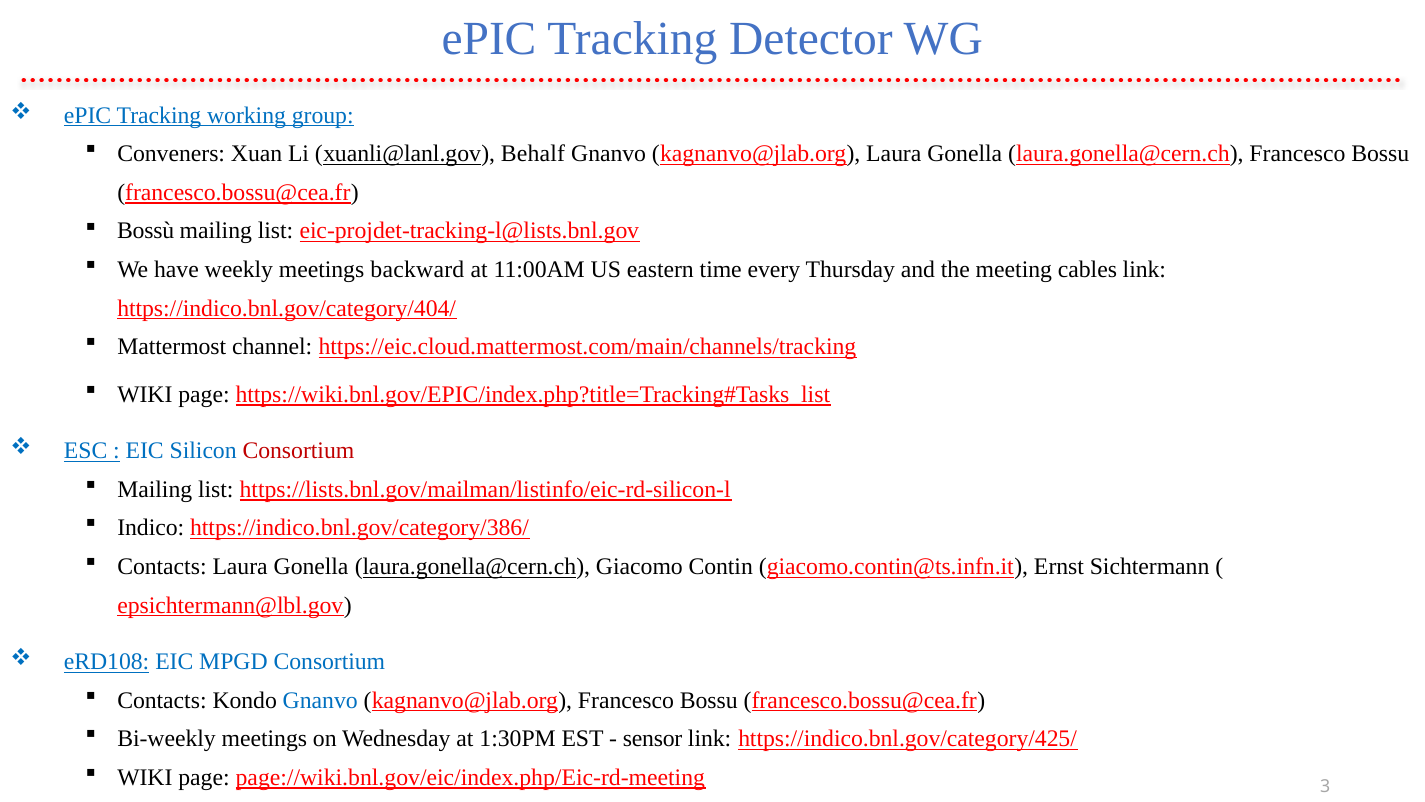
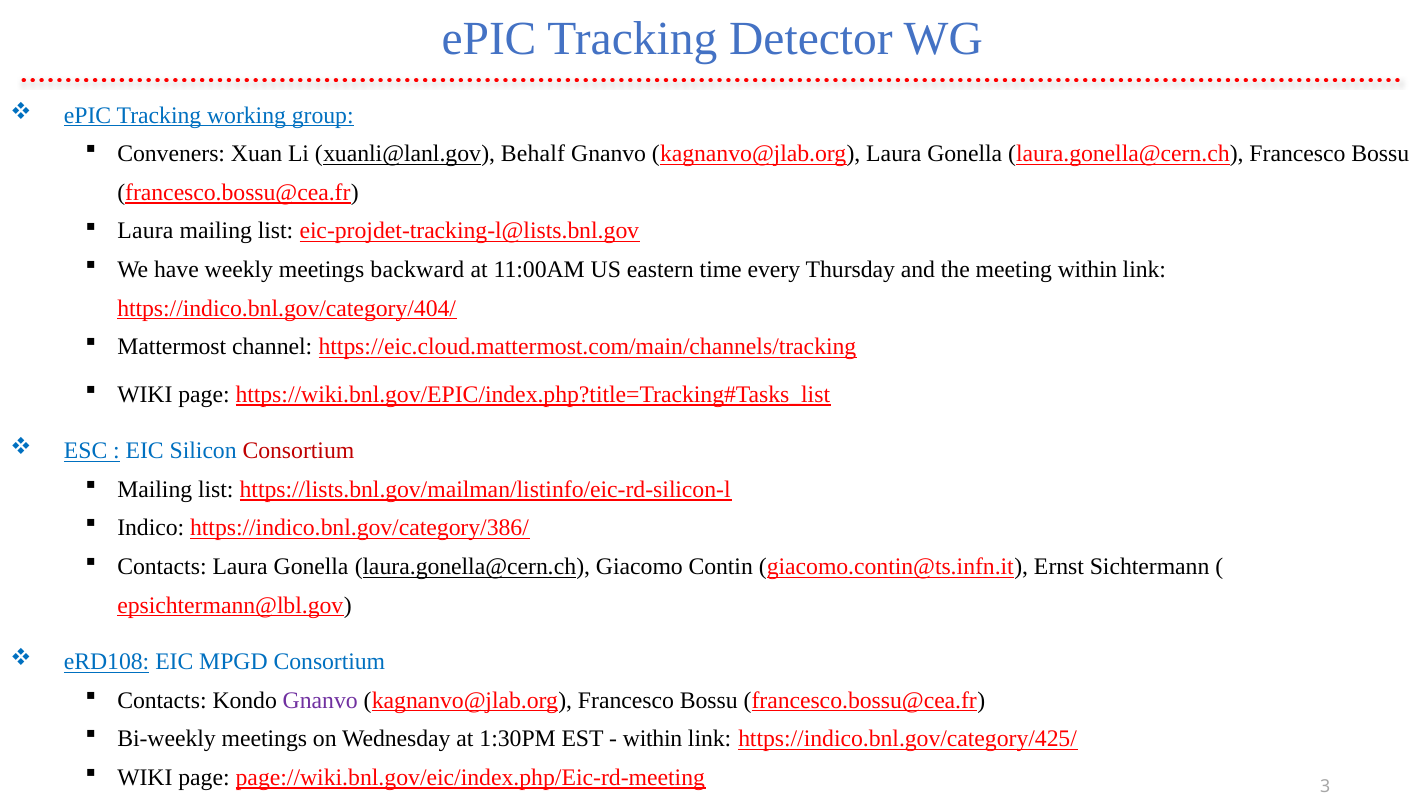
Bossù: Bossù -> Laura (145, 231)
meeting cables: cables -> within (1088, 270)
Gnanvo colour: blue -> purple (320, 700)
sensor: sensor -> within (653, 738)
